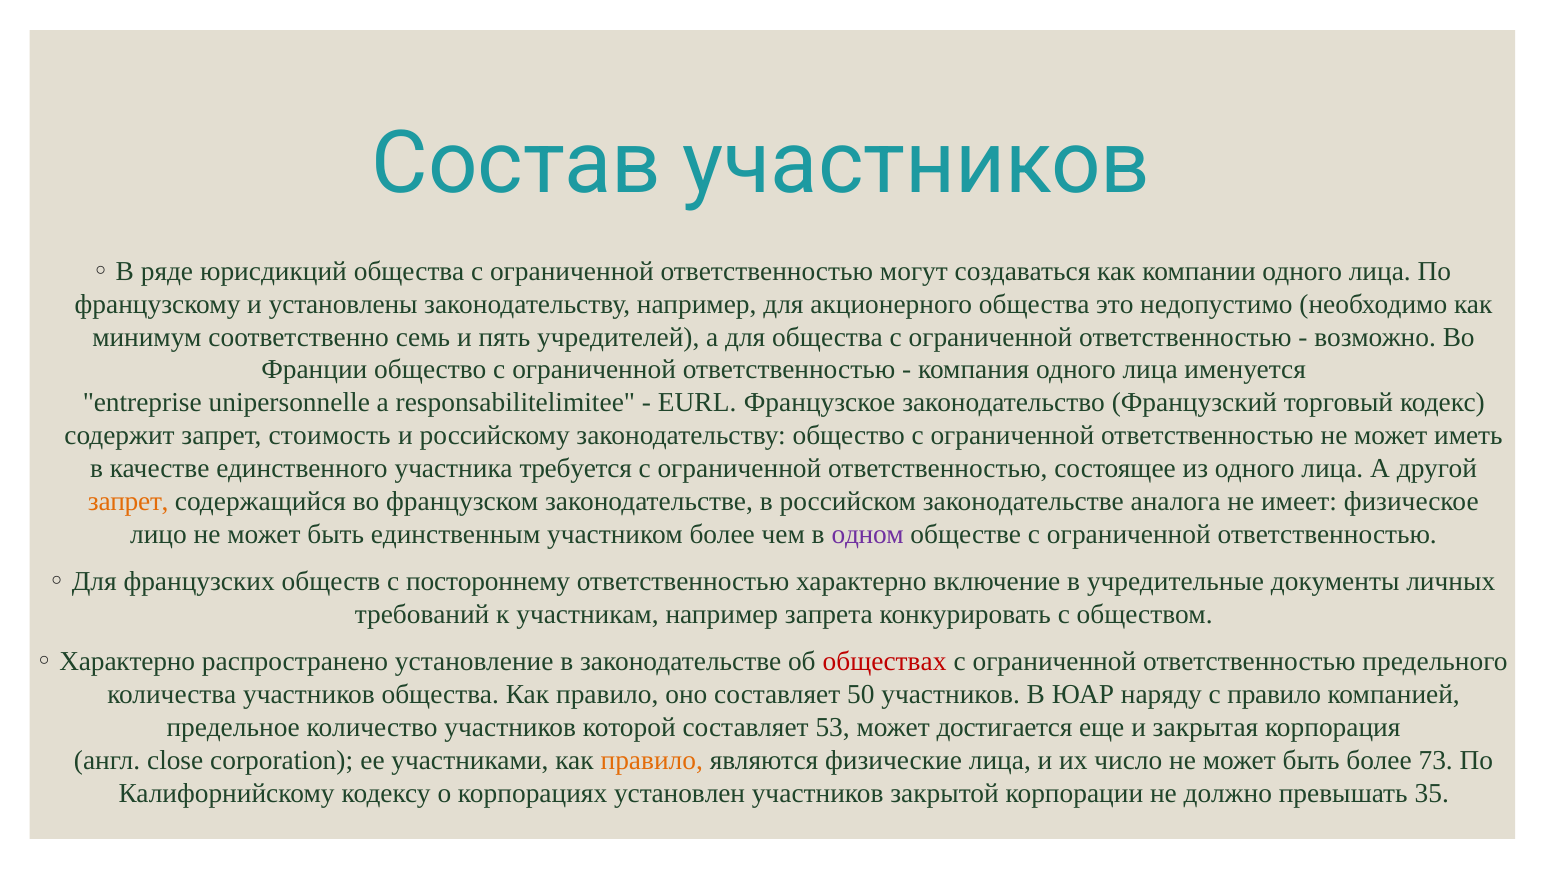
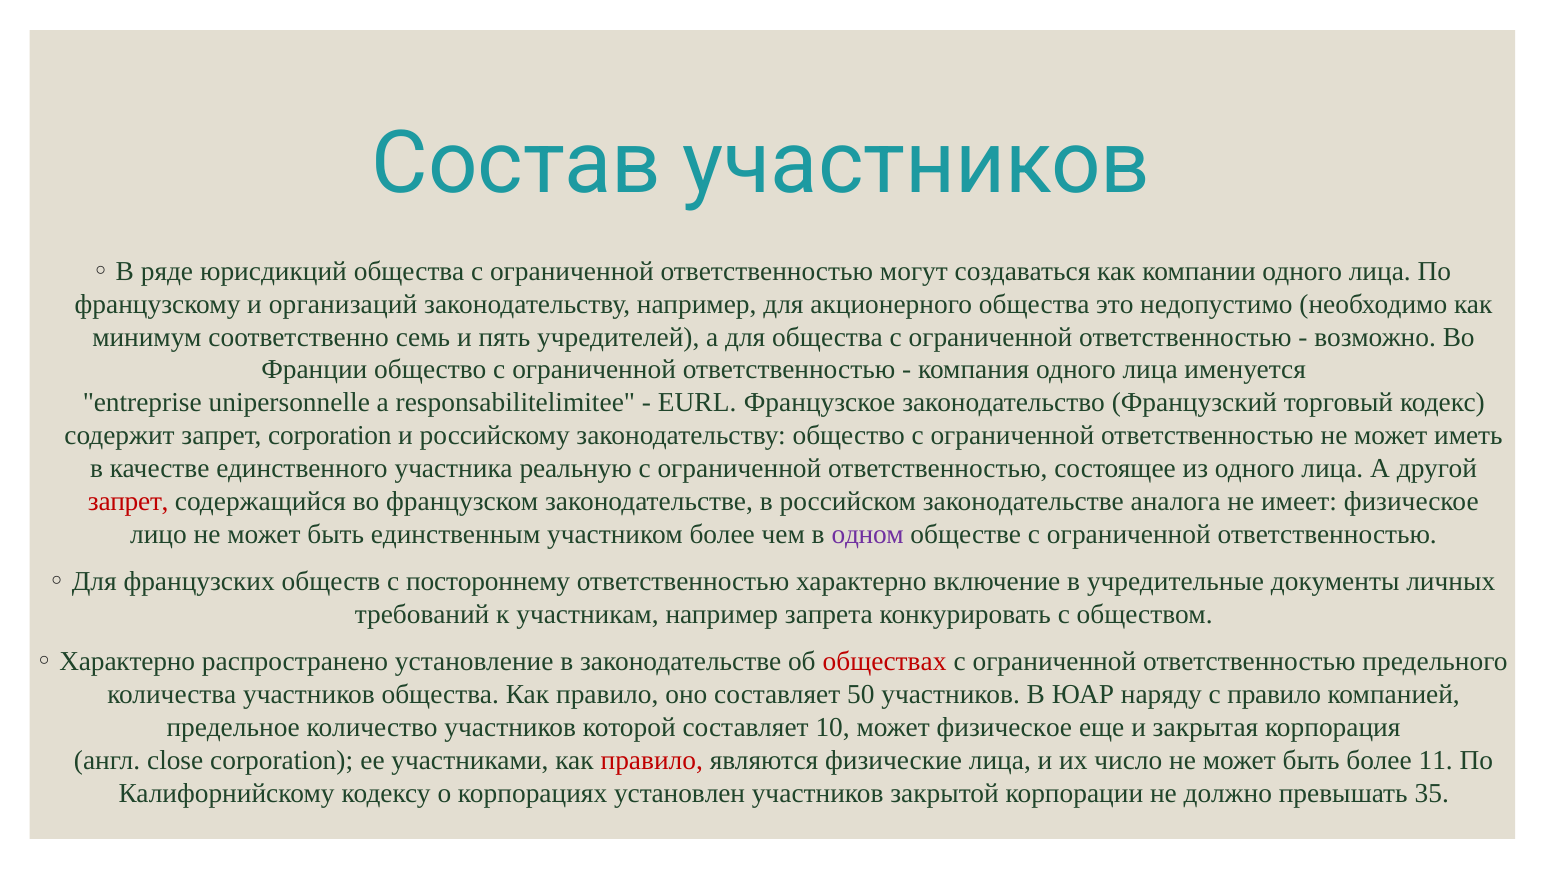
установлены: установлены -> организаций (343, 304)
запрет стоимость: стоимость -> corporation (330, 436)
требуется: требуется -> реальную (576, 469)
запрет colour: orange -> red (128, 501)
53: 53 -> 10 (833, 727)
может достигается: достигается -> физическое (1004, 727)
правило colour: orange -> red (652, 760)
73: 73 -> 11 (1436, 760)
